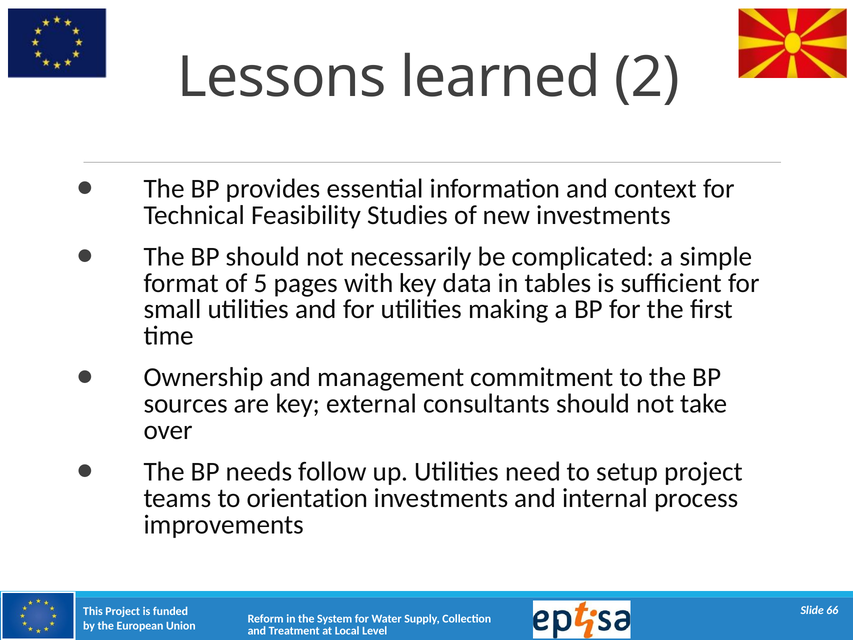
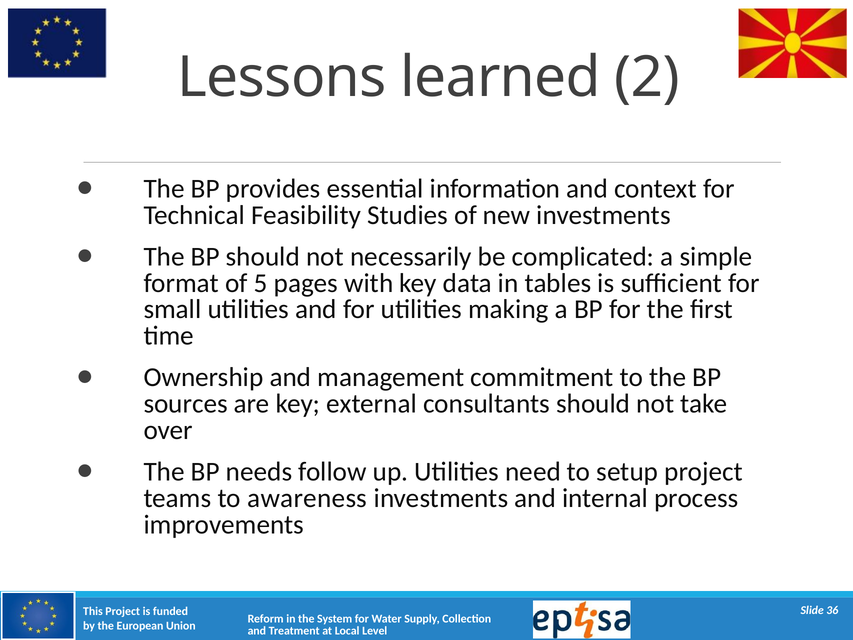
orientation: orientation -> awareness (307, 498)
66: 66 -> 36 (832, 610)
